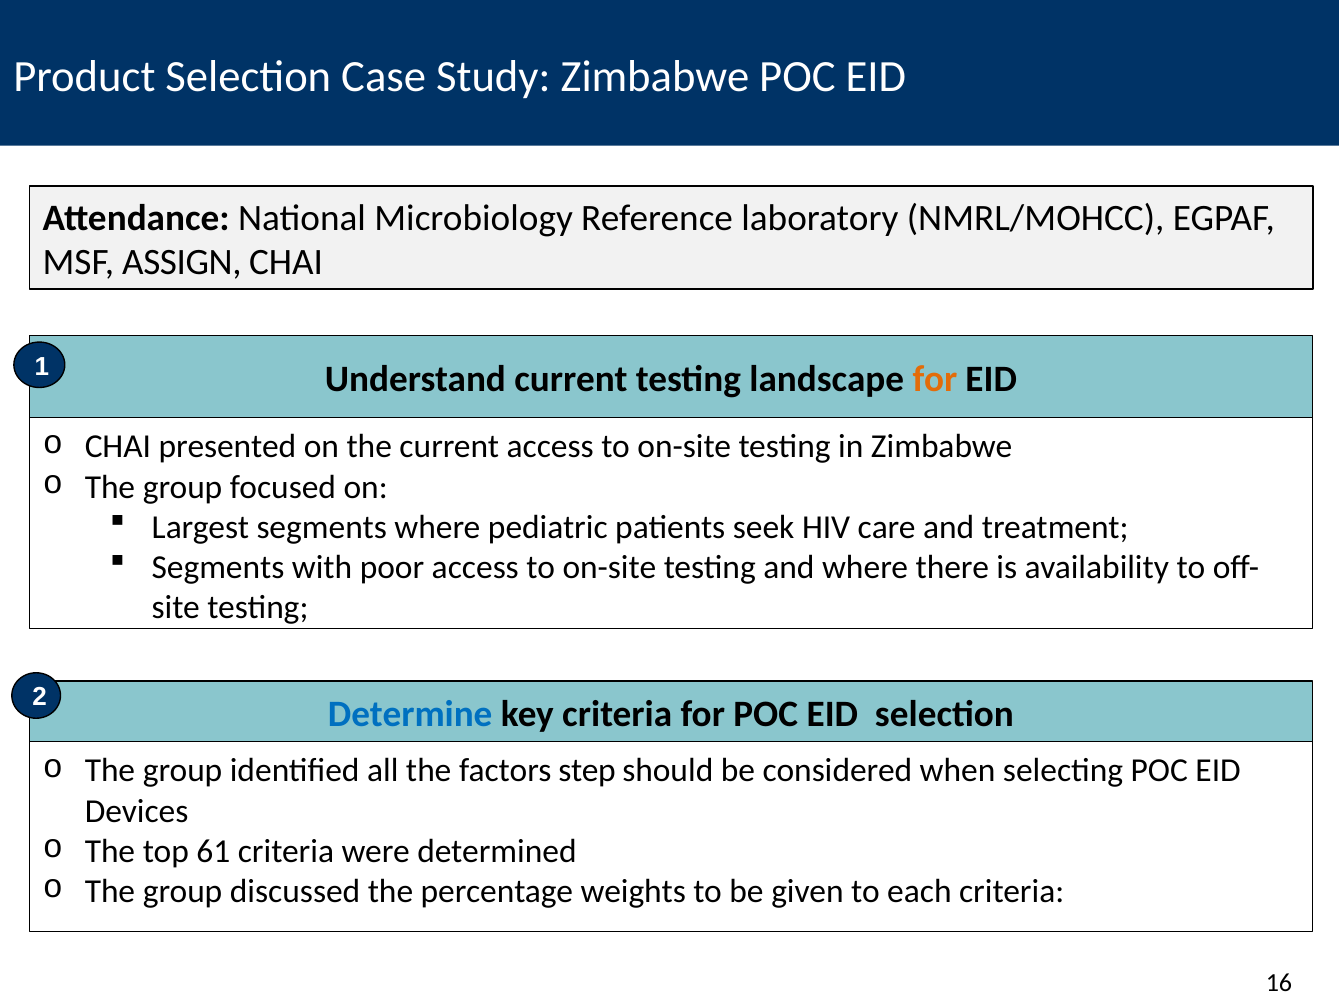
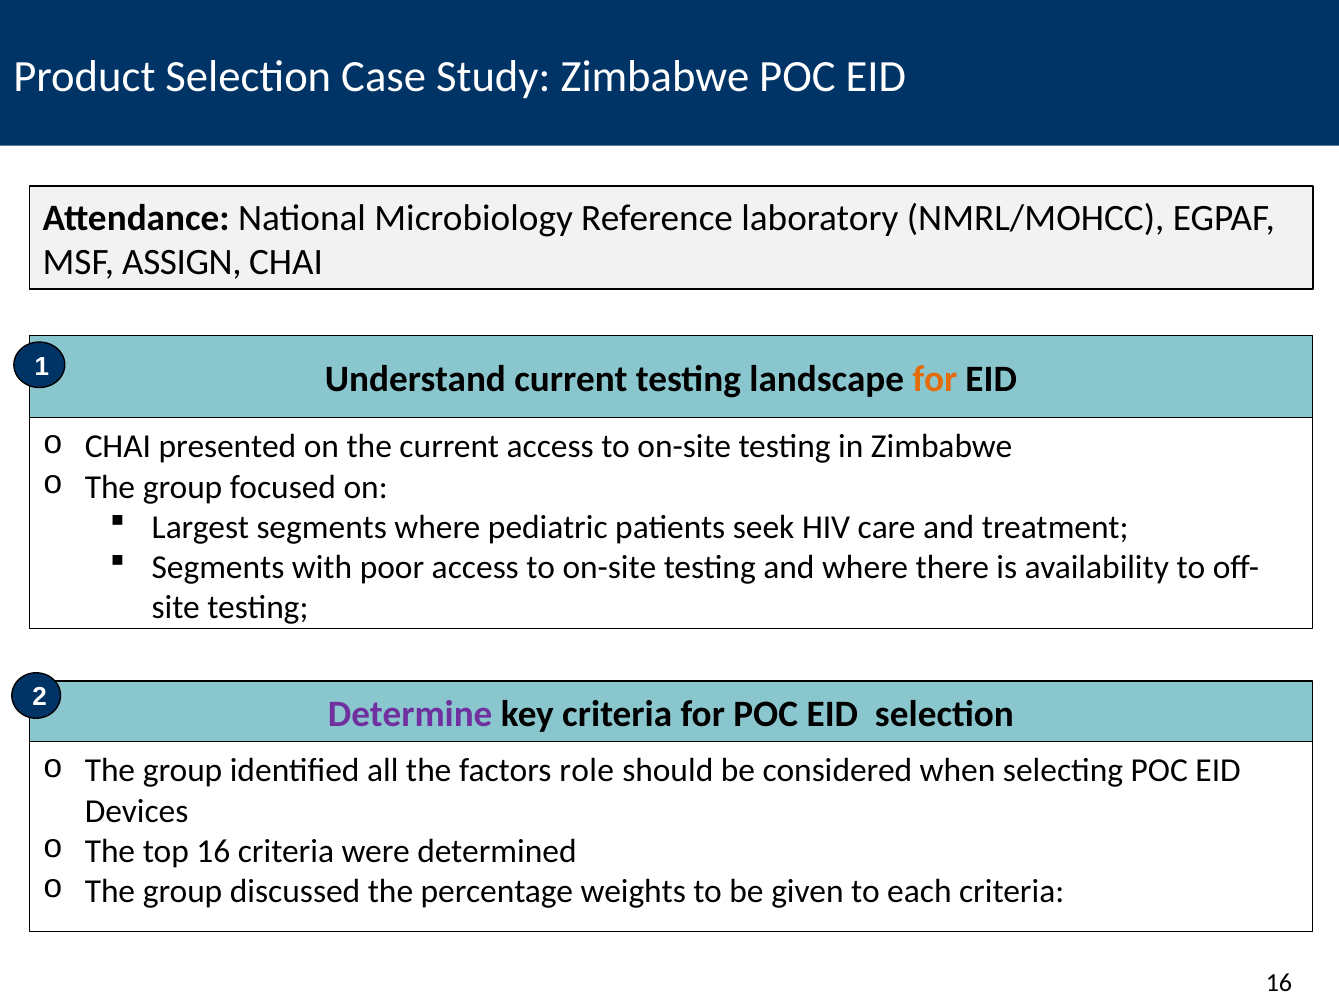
Determine colour: blue -> purple (410, 714)
step: step -> role (587, 771)
top 61: 61 -> 16 (213, 851)
